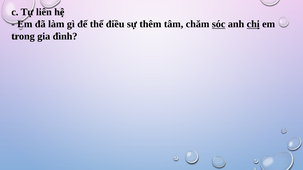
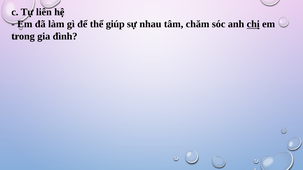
điều: điều -> giúp (115, 24)
thêm: thêm -> nhau (150, 24)
sóc underline: present -> none (219, 24)
